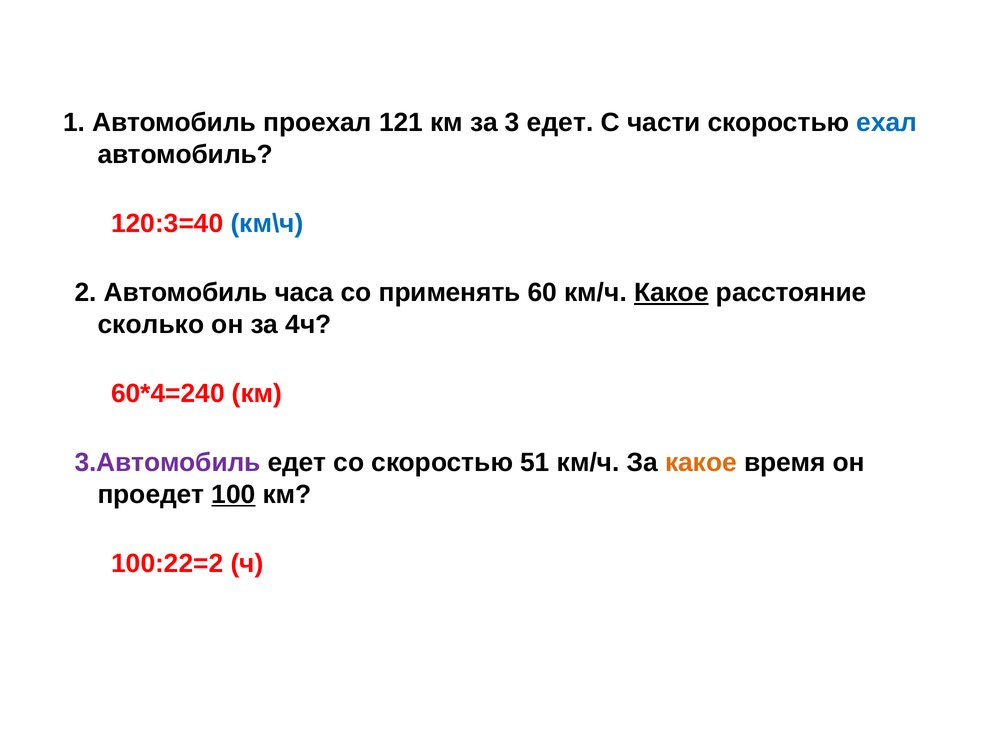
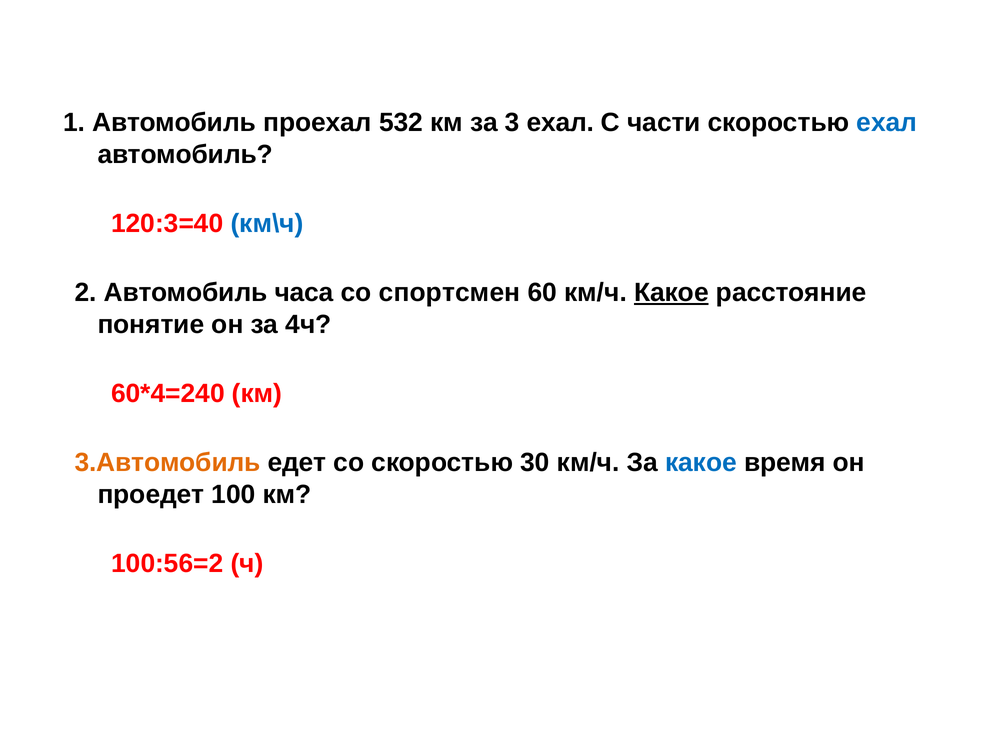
121: 121 -> 532 (401, 123)
3 едет: едет -> ехал (560, 123)
применять: применять -> спортсмен (450, 293)
сколько: сколько -> понятие (151, 325)
3.Автомобиль colour: purple -> orange (167, 463)
51: 51 -> 30 (535, 463)
какое colour: orange -> blue (701, 463)
100 underline: present -> none (233, 495)
100:22=2: 100:22=2 -> 100:56=2 (167, 564)
